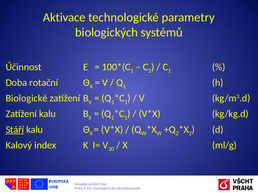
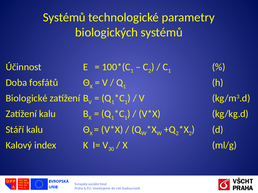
Aktivace: Aktivace -> Systémů (64, 17)
rotační: rotační -> fosfátů (44, 83)
Stáří underline: present -> none (15, 130)
